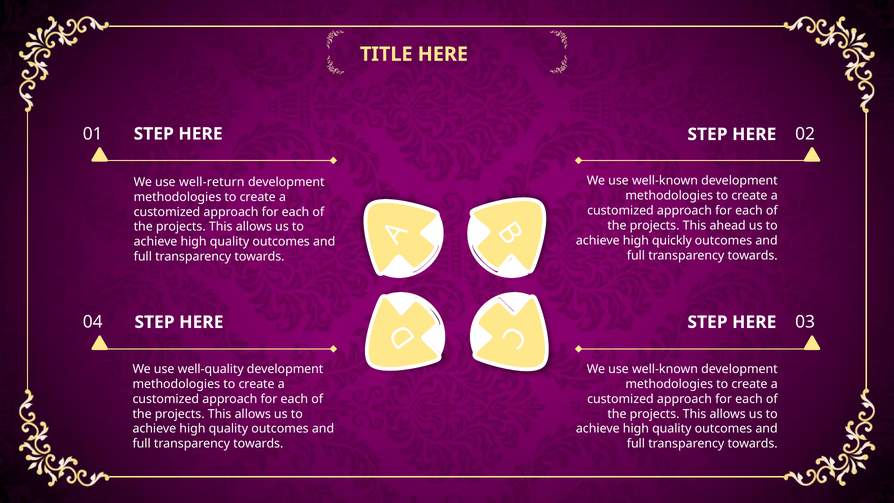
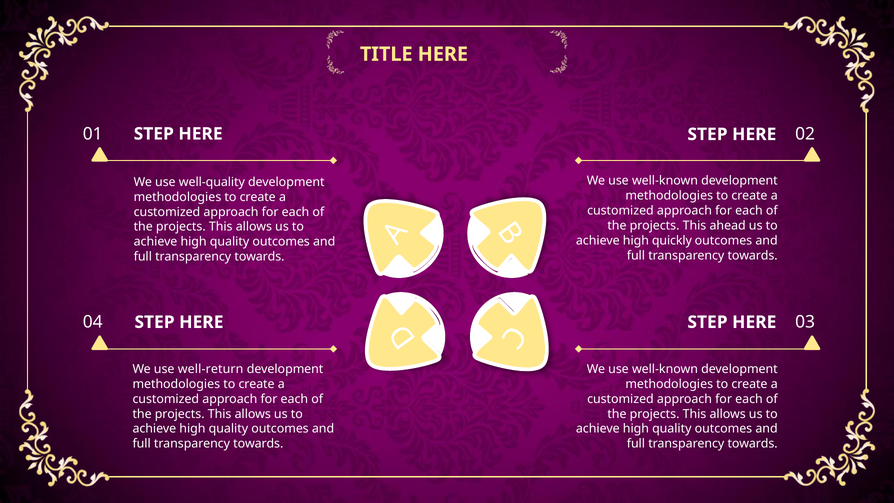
well-return: well-return -> well-quality (212, 182)
well-quality: well-quality -> well-return (211, 369)
